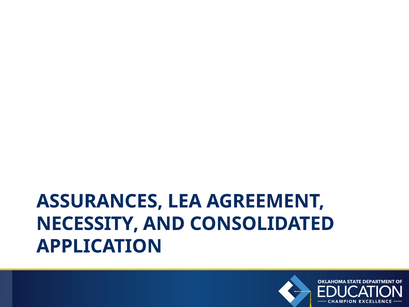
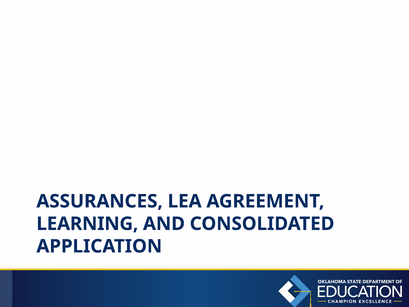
NECESSITY: NECESSITY -> LEARNING (87, 224)
